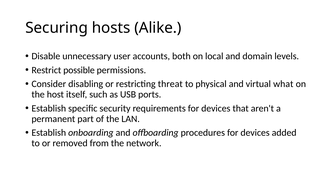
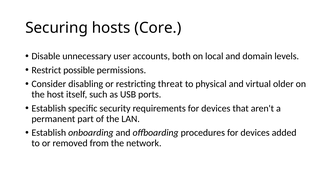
Alike: Alike -> Core (158, 28)
what: what -> older (283, 84)
